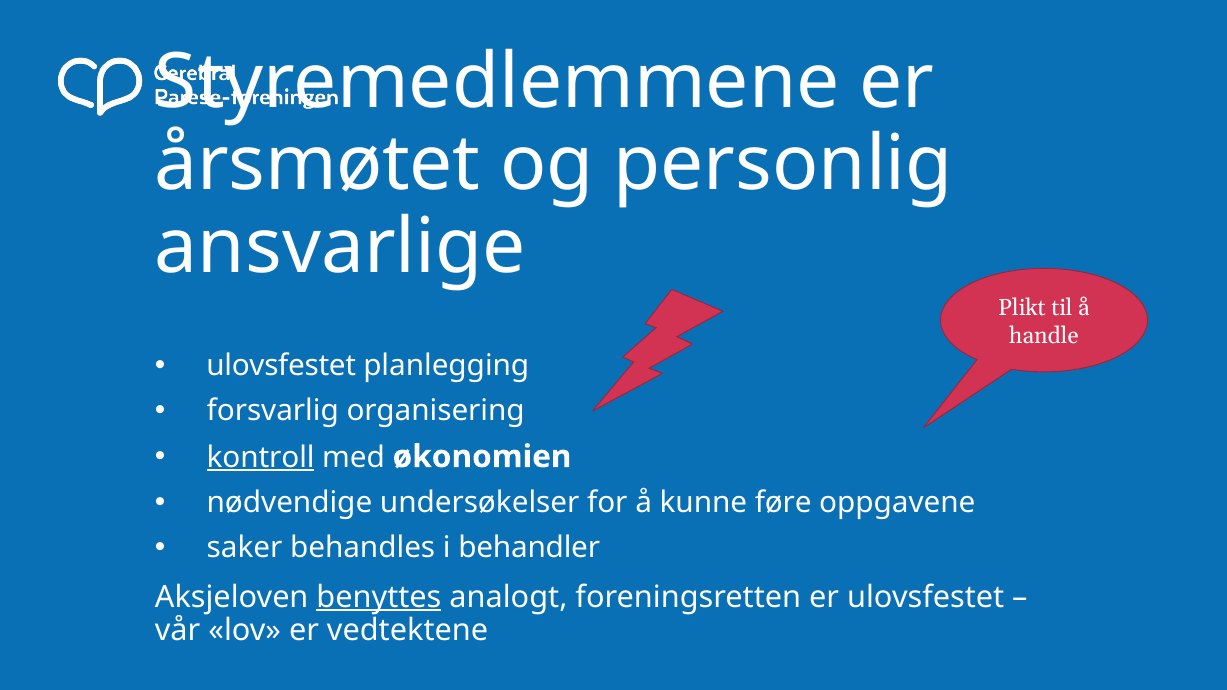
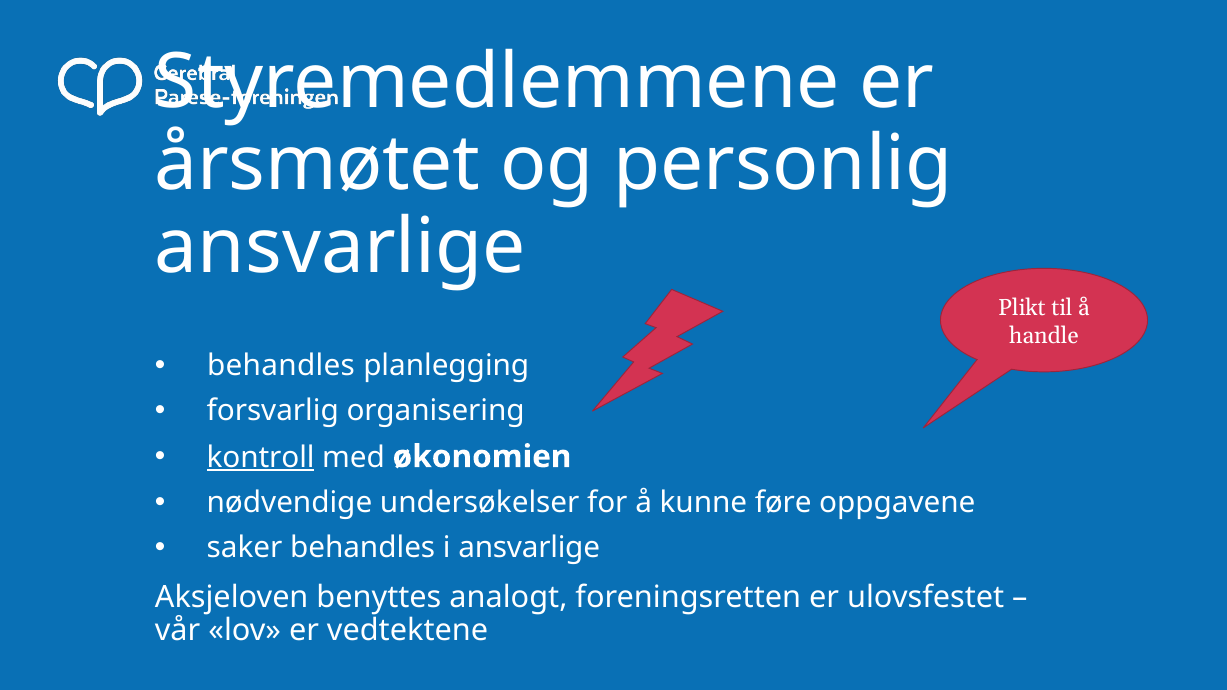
ulovsfestet: ulovsfestet -> behandles (281, 366)
i behandler: behandler -> ansvarlige (529, 548)
benyttes underline: present -> none (379, 597)
